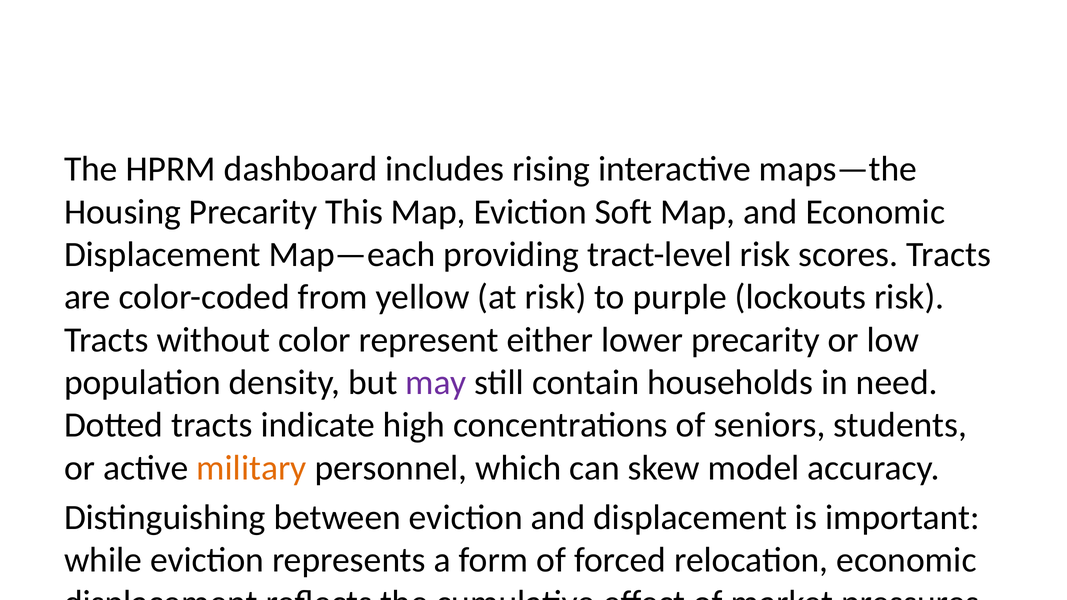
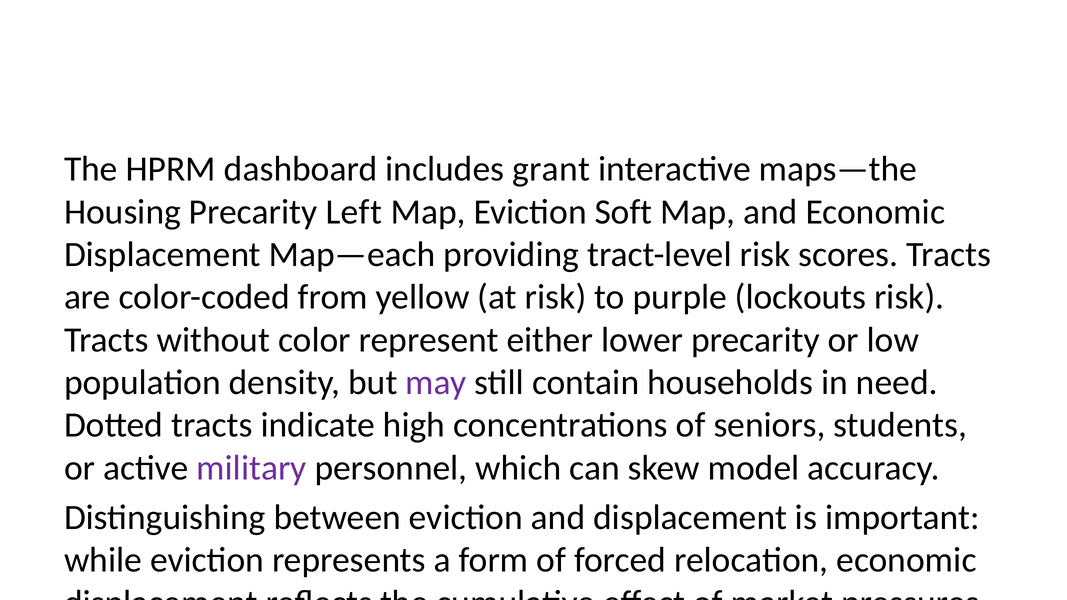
includes rising: rising -> grant (551, 169)
Precarity This: This -> Left (354, 212)
military colour: orange -> purple (251, 468)
